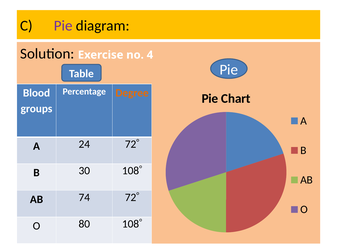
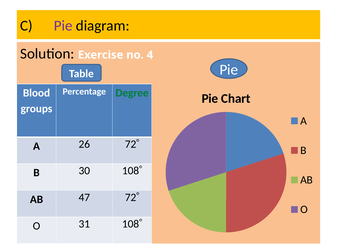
Degree colour: orange -> green (132, 93)
24: 24 -> 26 (84, 145)
74: 74 -> 47 (84, 198)
80: 80 -> 31 (84, 225)
